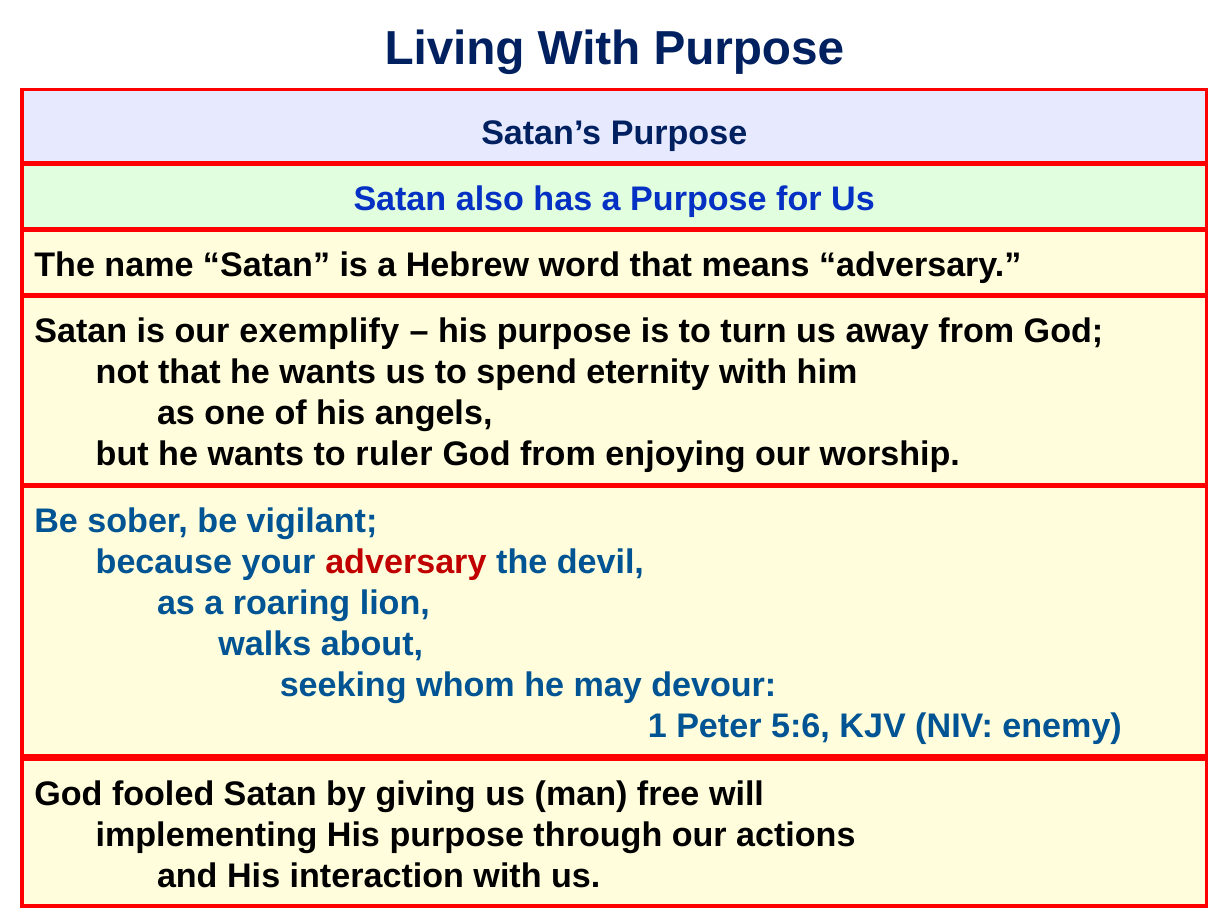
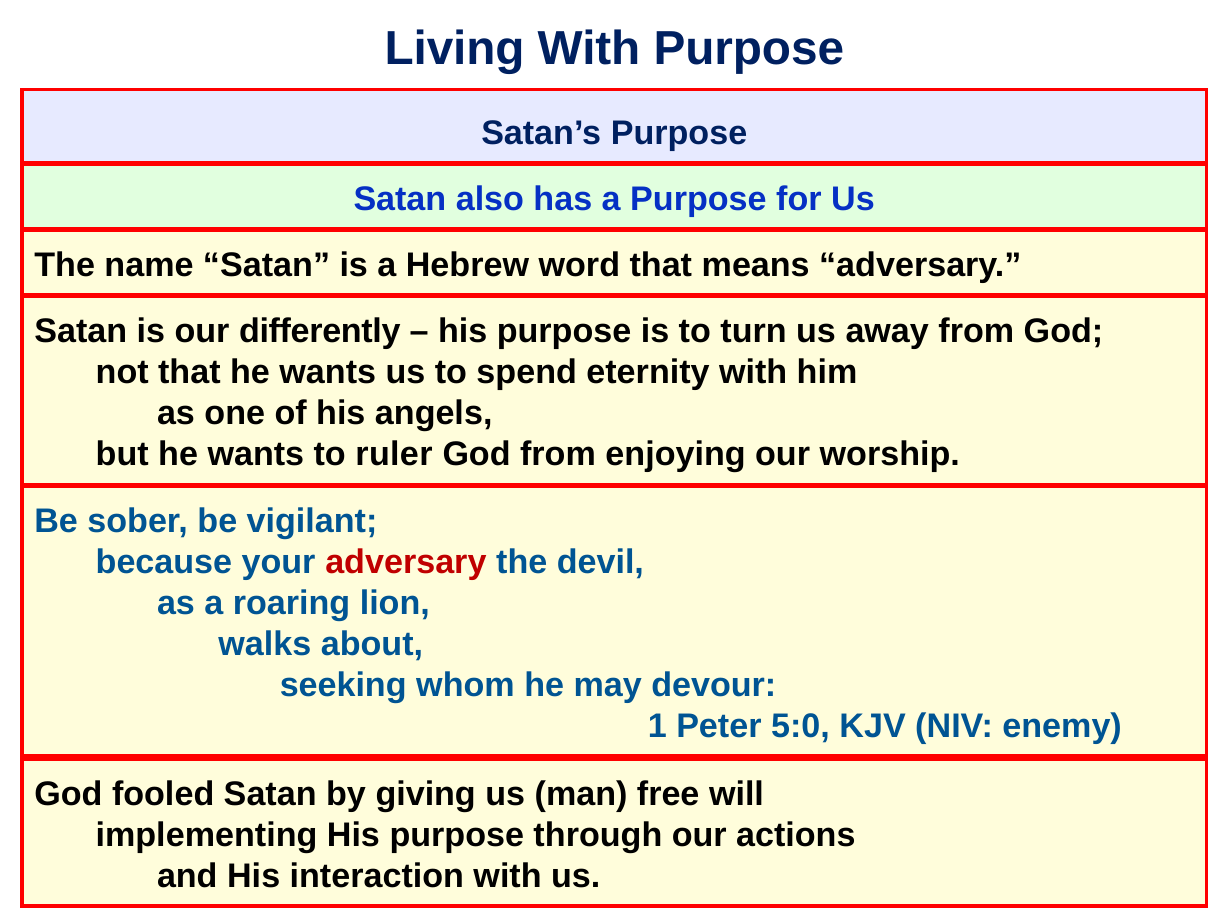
exemplify: exemplify -> differently (320, 332)
5:6: 5:6 -> 5:0 (800, 726)
